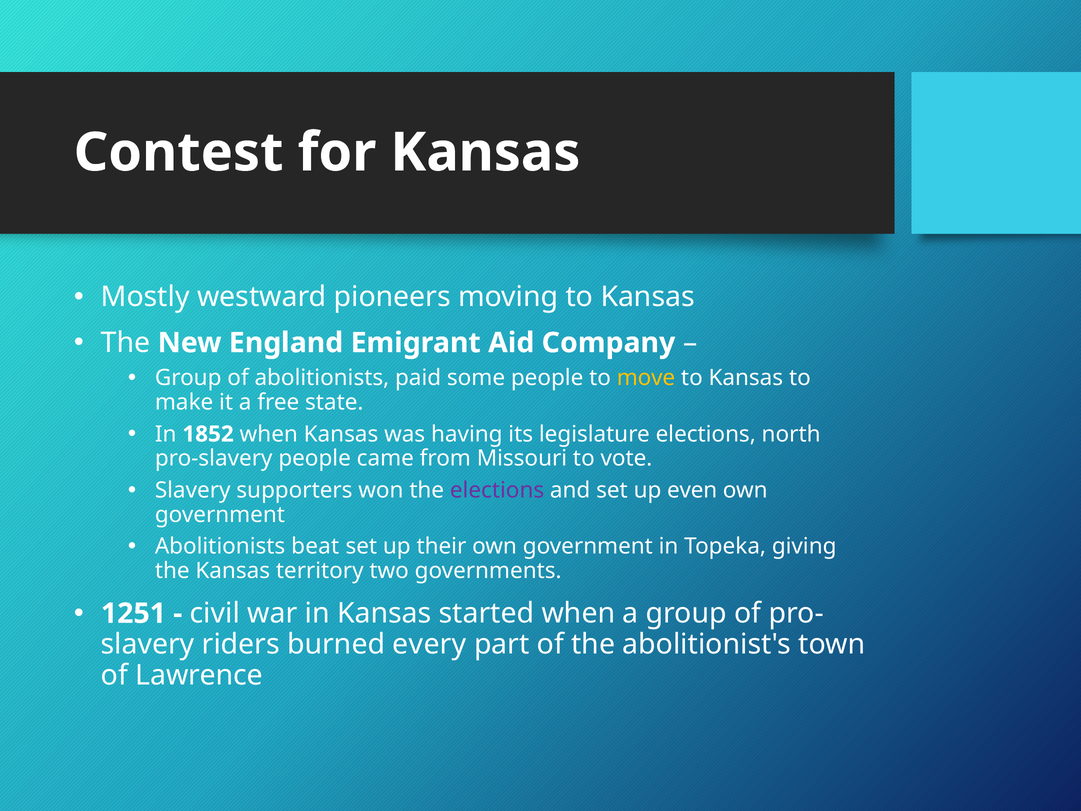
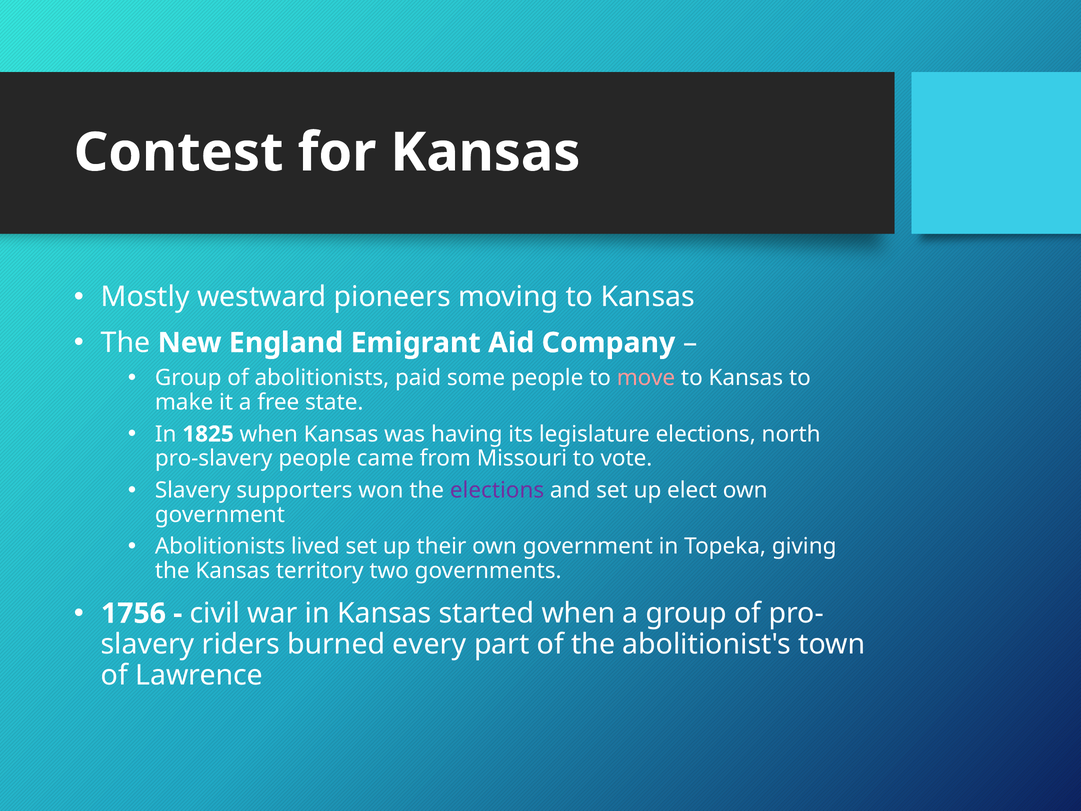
move colour: yellow -> pink (646, 378)
1852: 1852 -> 1825 (208, 434)
even: even -> elect (692, 490)
beat: beat -> lived (315, 546)
1251: 1251 -> 1756 (133, 613)
